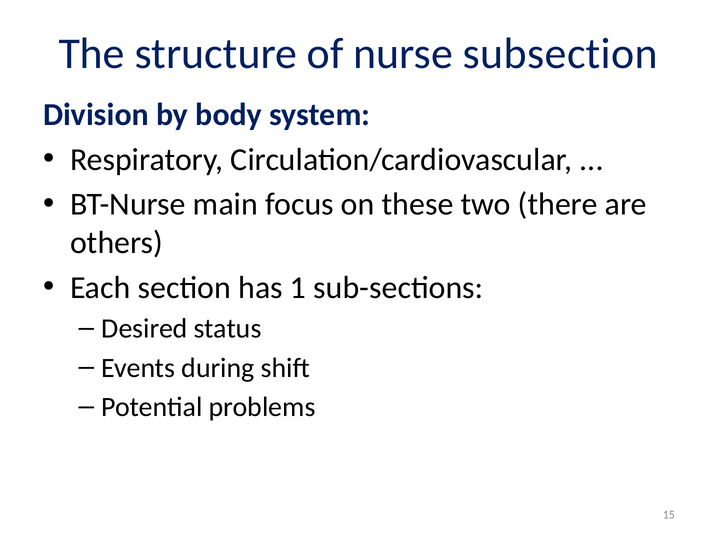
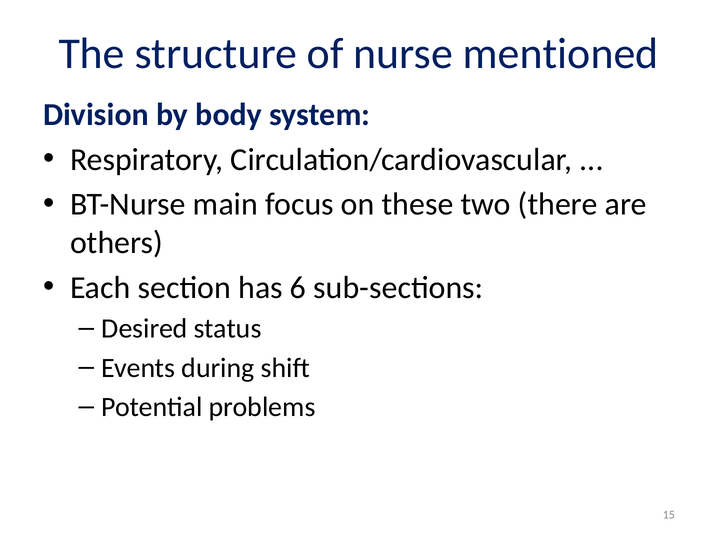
subsection: subsection -> mentioned (561, 54)
1: 1 -> 6 (298, 287)
